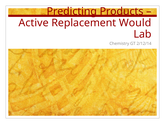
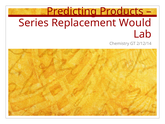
Active: Active -> Series (34, 23)
